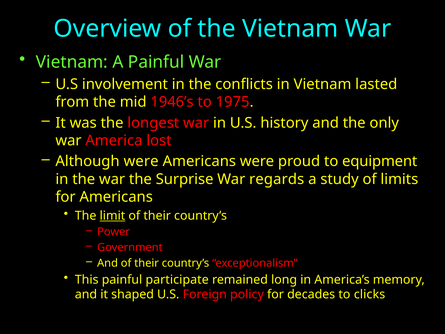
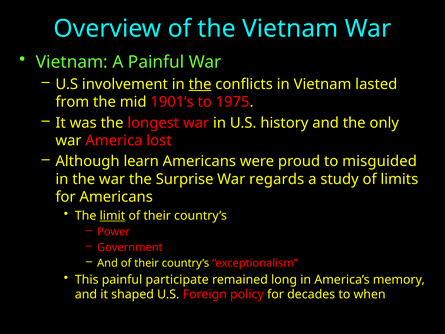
the underline: none -> present (200, 84)
1946’s: 1946’s -> 1901’s (172, 102)
Although were: were -> learn (141, 161)
equipment: equipment -> misguided (380, 161)
clicks: clicks -> when (370, 294)
